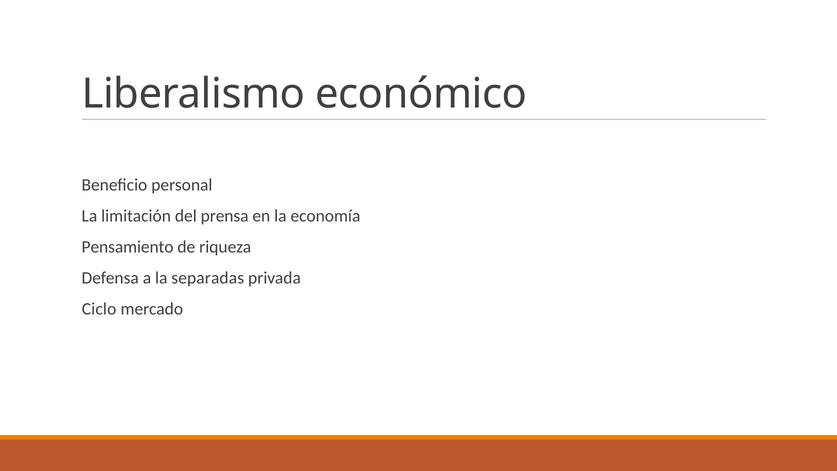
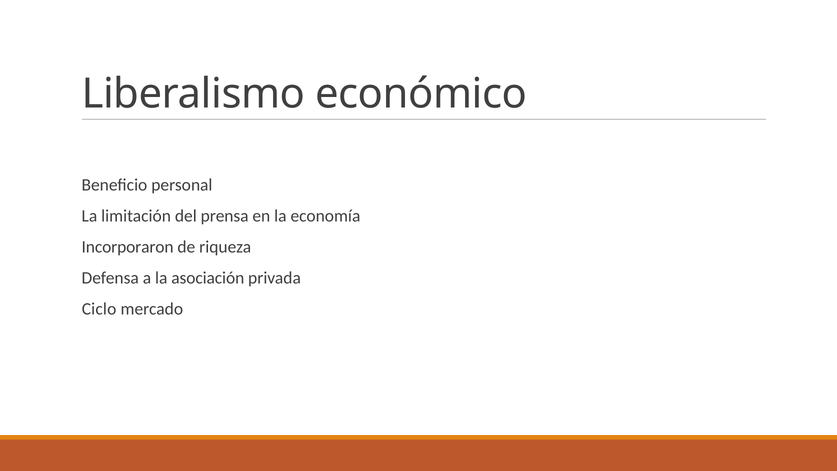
Pensamiento: Pensamiento -> Incorporaron (128, 247)
separadas: separadas -> asociación (208, 278)
